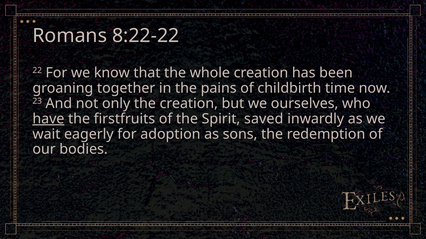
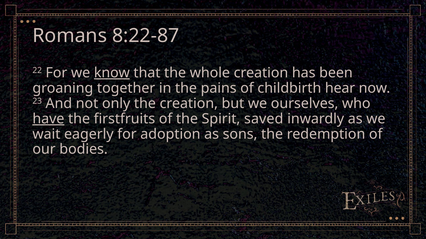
8:22-22: 8:22-22 -> 8:22-87 (146, 36)
know underline: none -> present (112, 73)
time: time -> hear (340, 88)
